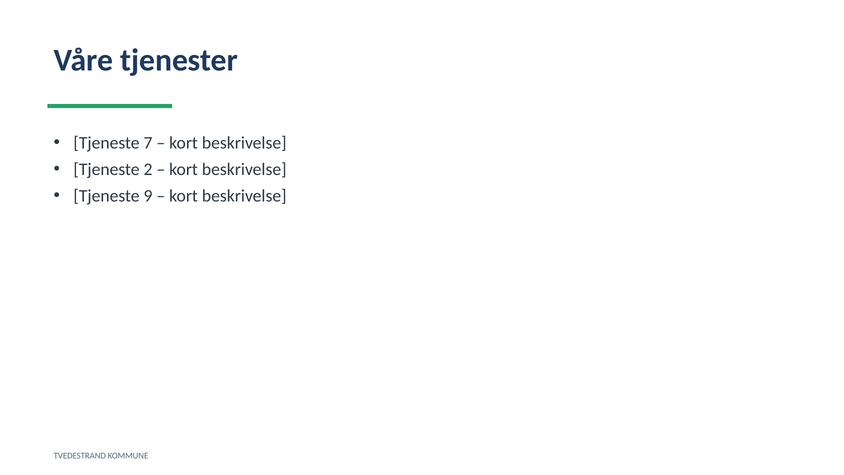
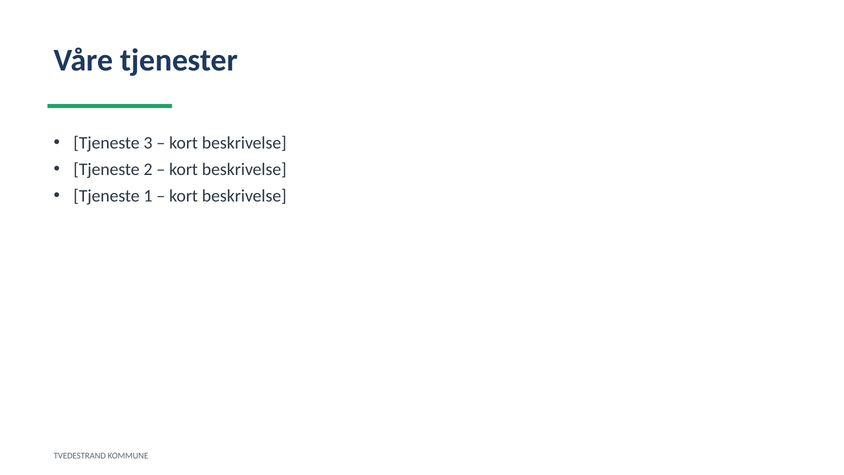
7: 7 -> 3 (148, 143)
9: 9 -> 1 (148, 196)
